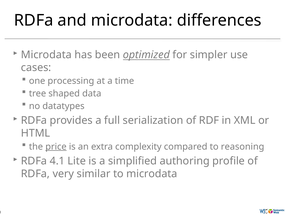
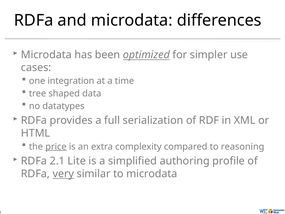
processing: processing -> integration (71, 81)
4.1: 4.1 -> 2.1 (57, 161)
very underline: none -> present (63, 174)
